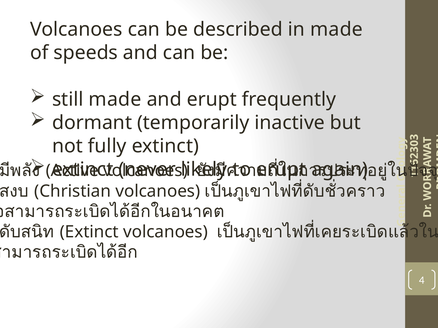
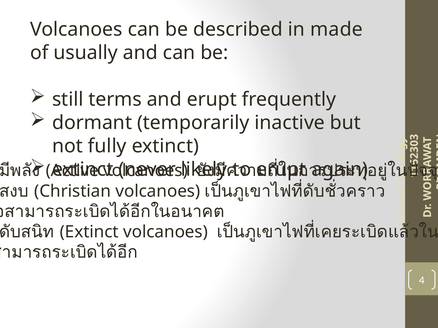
speeds: speeds -> usually (86, 53)
still made: made -> terms (115, 100)
